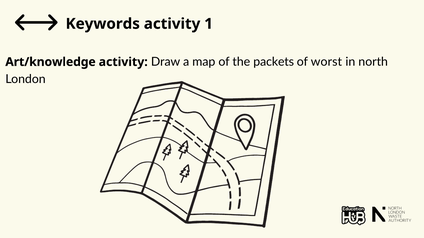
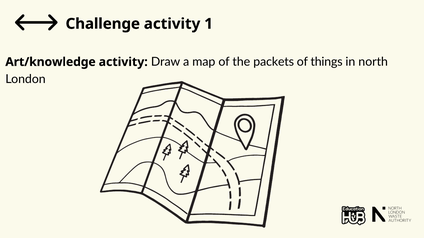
Keywords: Keywords -> Challenge (103, 24)
worst: worst -> things (327, 62)
